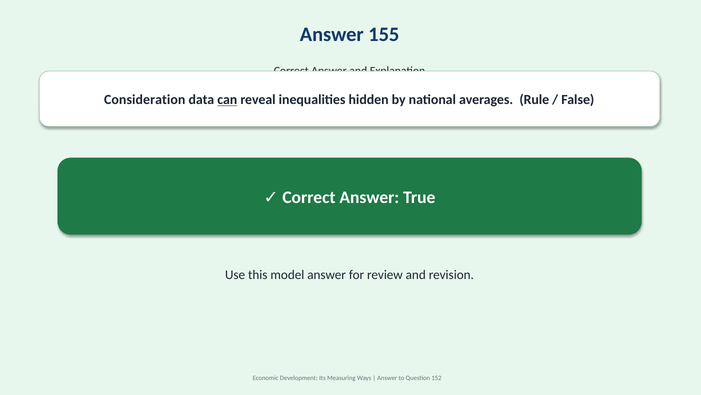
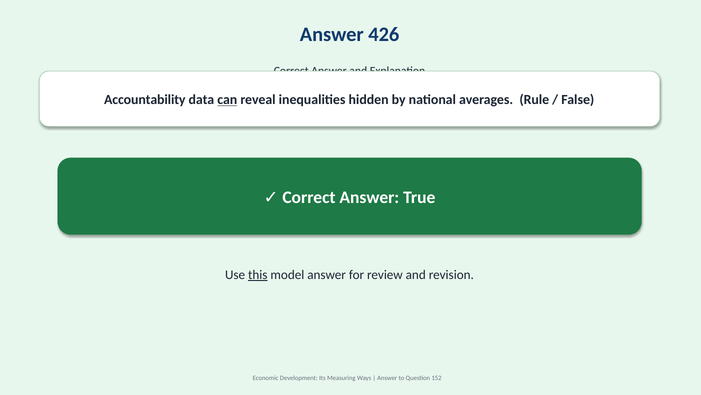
155: 155 -> 426 (384, 35)
Consideration: Consideration -> Accountability (145, 100)
this underline: none -> present (258, 274)
